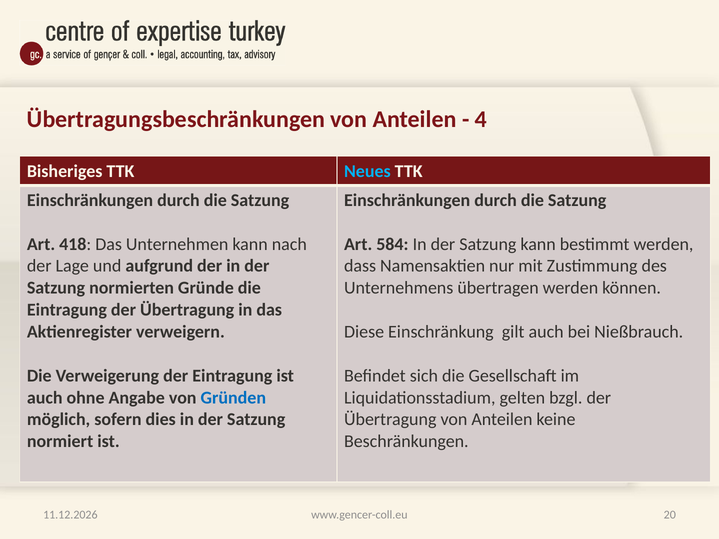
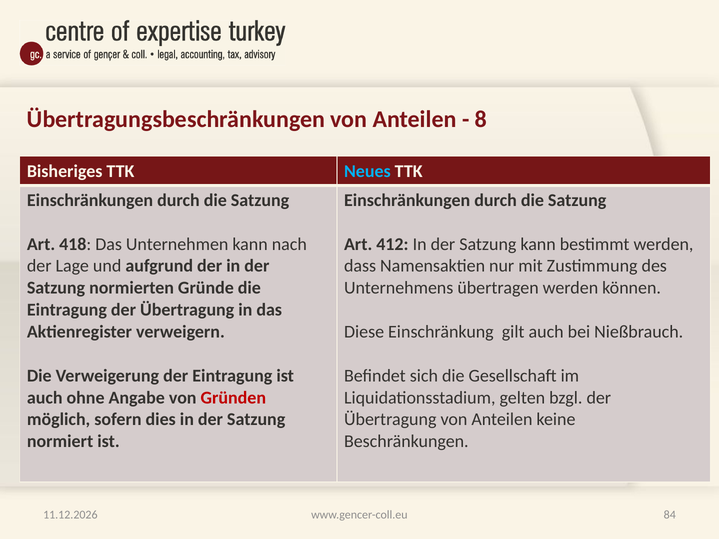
4: 4 -> 8 (481, 119)
584: 584 -> 412 (392, 244)
Gründen colour: blue -> red (233, 398)
20: 20 -> 84 (670, 515)
